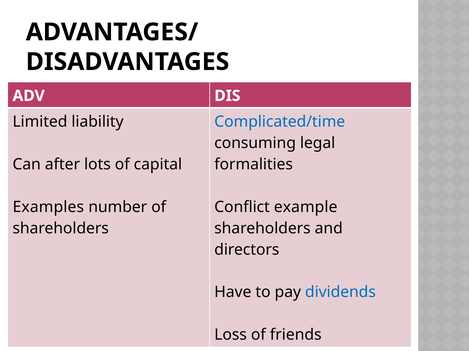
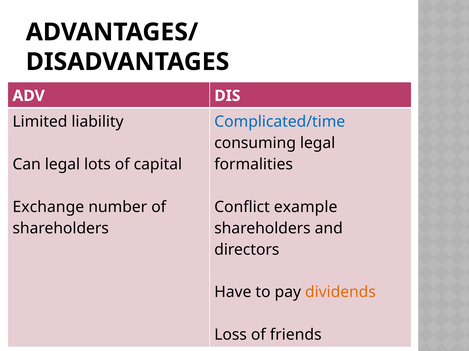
Can after: after -> legal (62, 165)
Examples: Examples -> Exchange (48, 207)
dividends colour: blue -> orange (340, 293)
